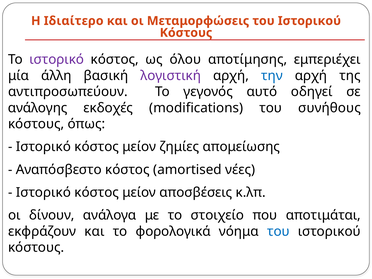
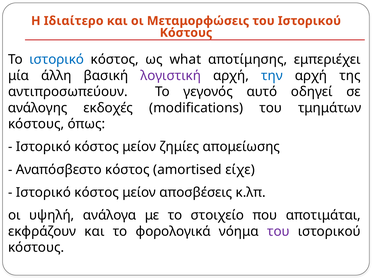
ιστορικό colour: purple -> blue (57, 60)
όλου: όλου -> what (185, 60)
συνήθους: συνήθους -> τμημάτων (330, 108)
νέες: νέες -> είχε (240, 170)
δίνουν: δίνουν -> υψηλή (52, 215)
του colour: blue -> purple (278, 231)
